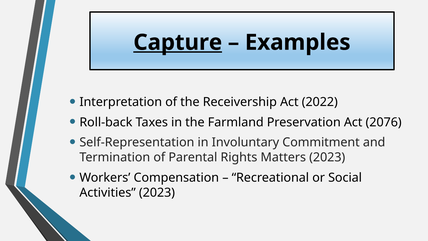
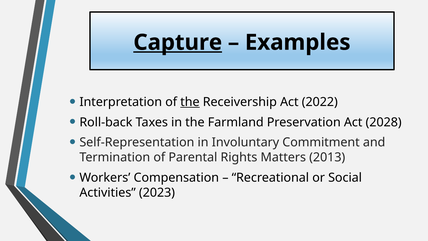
the underline: none -> present (190, 102)
2076: 2076 -> 2028 (384, 122)
Matters 2023: 2023 -> 2013 (327, 157)
